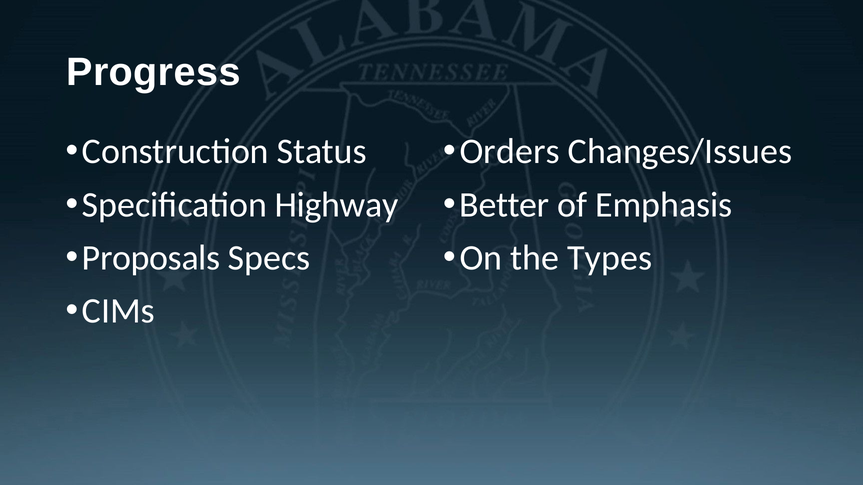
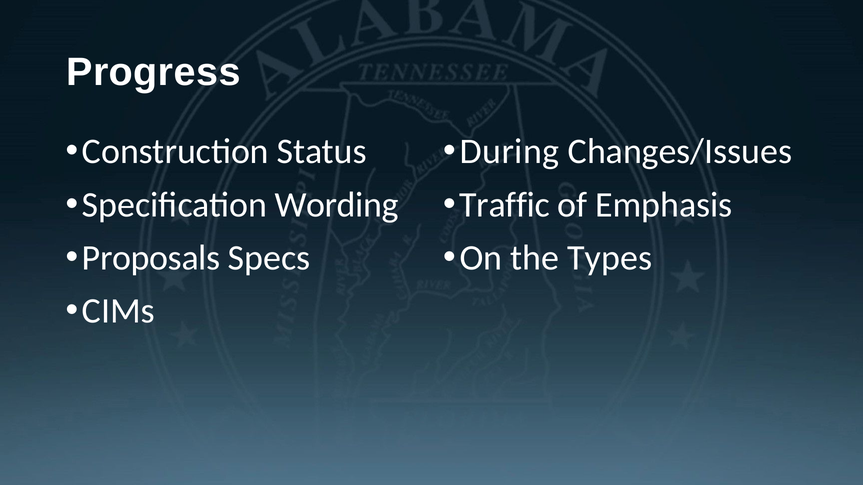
Orders: Orders -> During (509, 152)
Highway: Highway -> Wording (337, 205)
Better: Better -> Traffic (504, 205)
